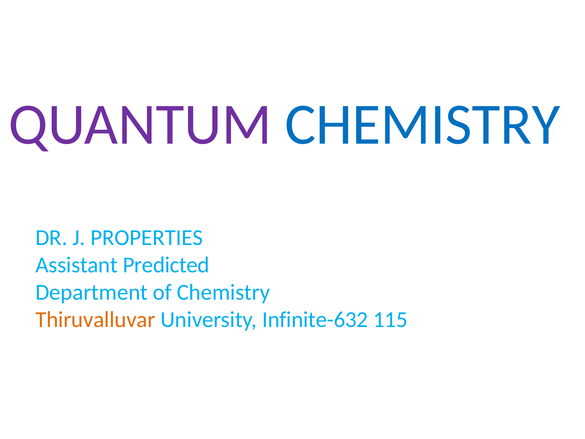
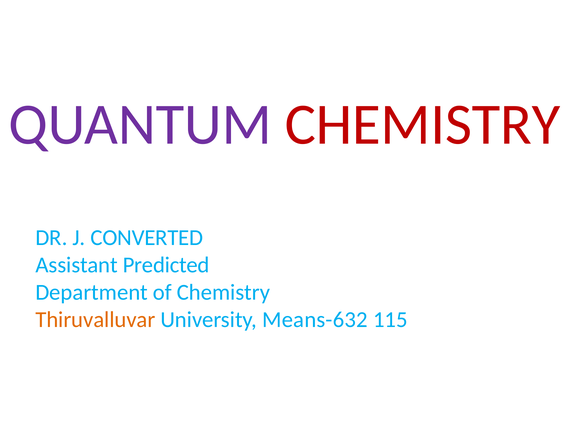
CHEMISTRY colour: blue -> red (423, 124)
PROPERTIES: PROPERTIES -> CONVERTED (147, 237)
Infinite-632: Infinite-632 -> Means-632 (315, 319)
